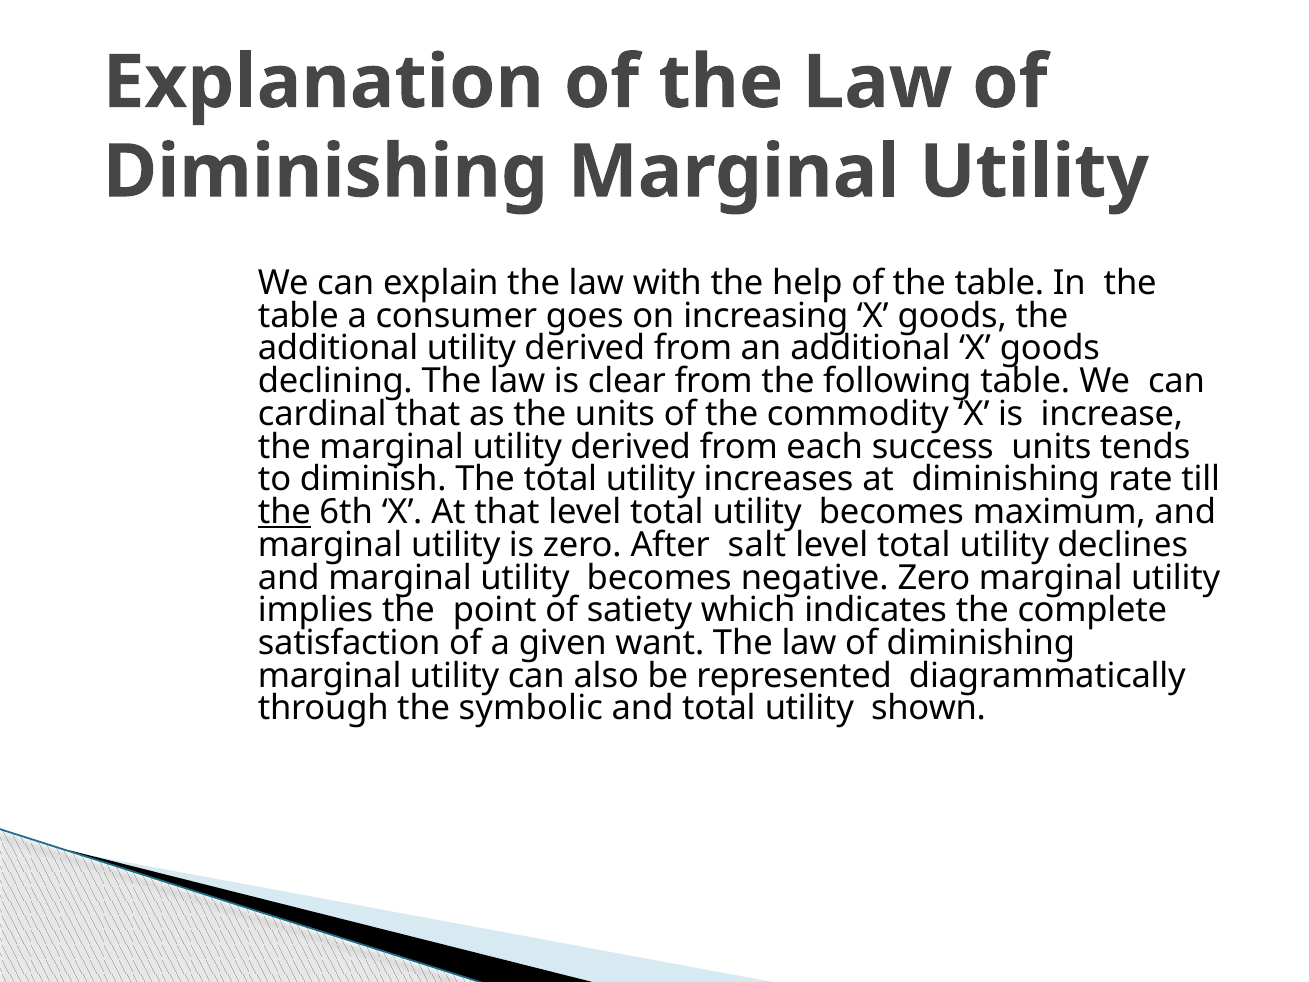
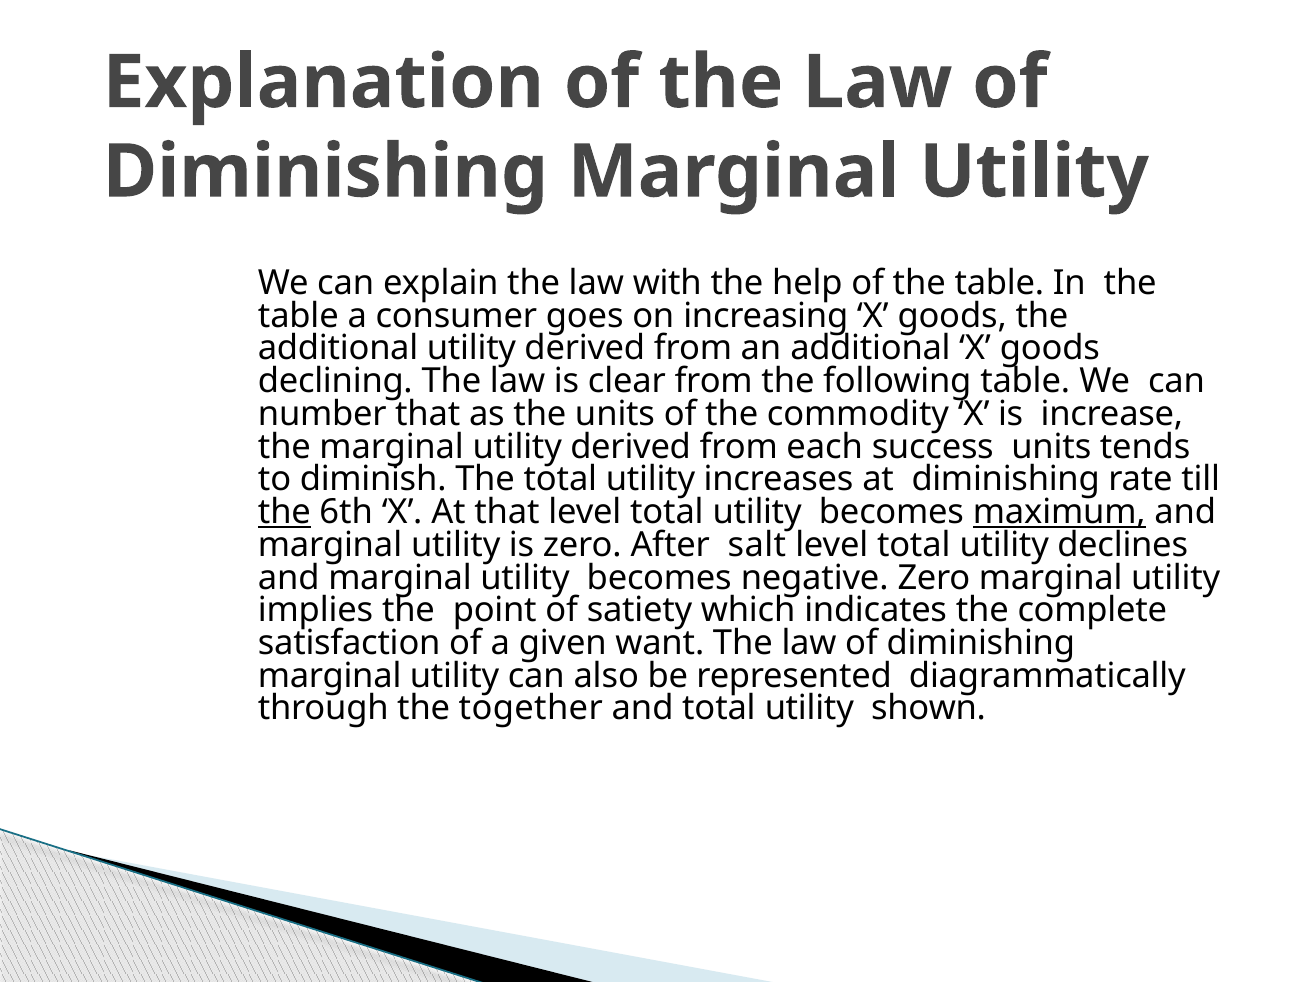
cardinal: cardinal -> number (322, 414)
maximum underline: none -> present (1059, 512)
symbolic: symbolic -> together (531, 708)
